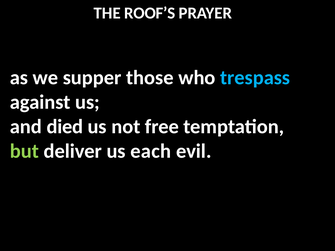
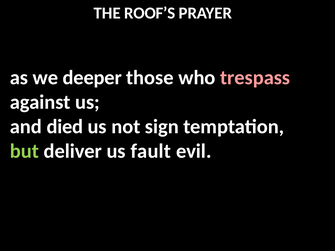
supper: supper -> deeper (92, 78)
trespass colour: light blue -> pink (255, 78)
free: free -> sign (162, 127)
each: each -> fault (151, 151)
